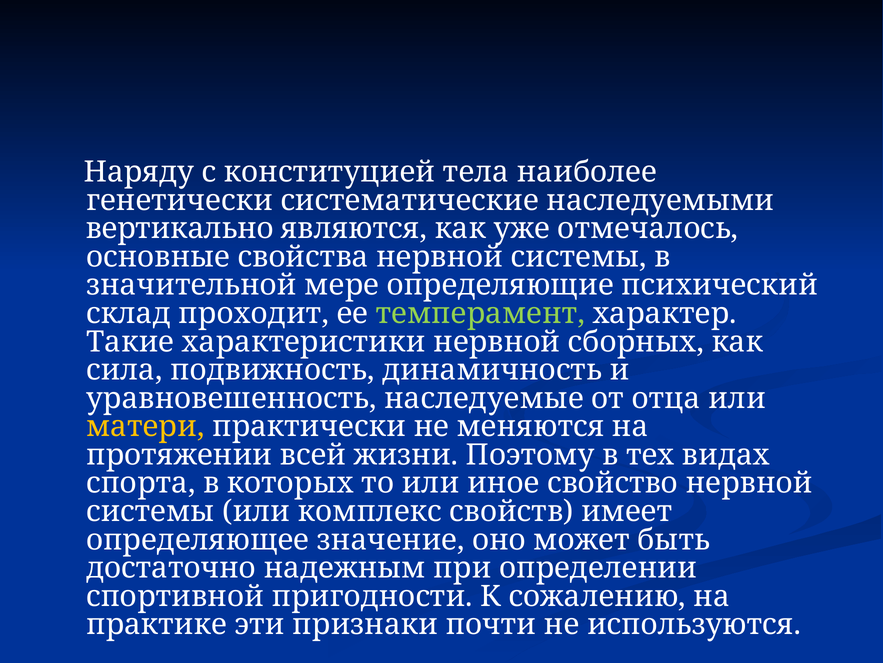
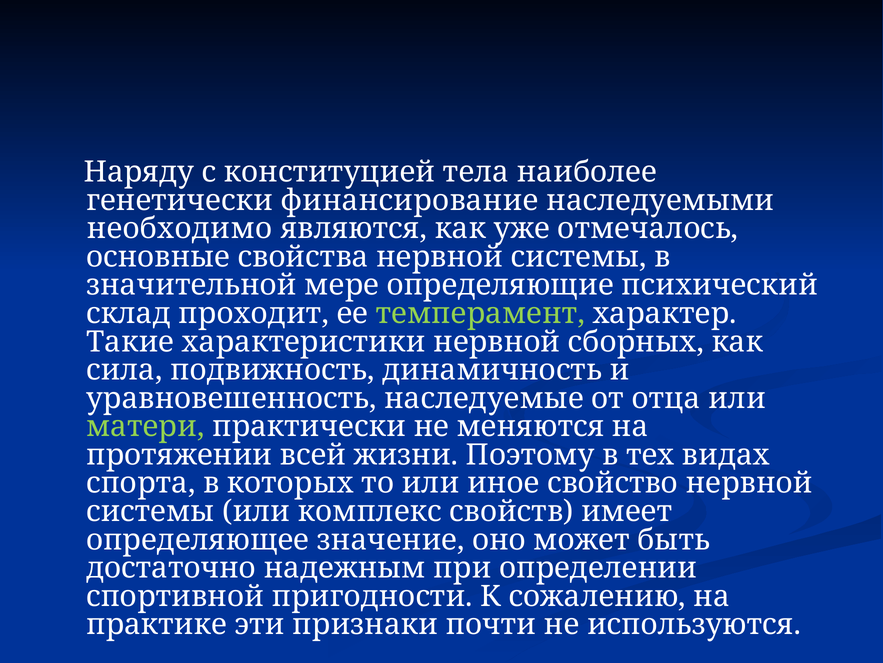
систематические: систематические -> финансирование (410, 200)
вертикально: вертикально -> необходимо (179, 228)
матери colour: yellow -> light green (145, 426)
